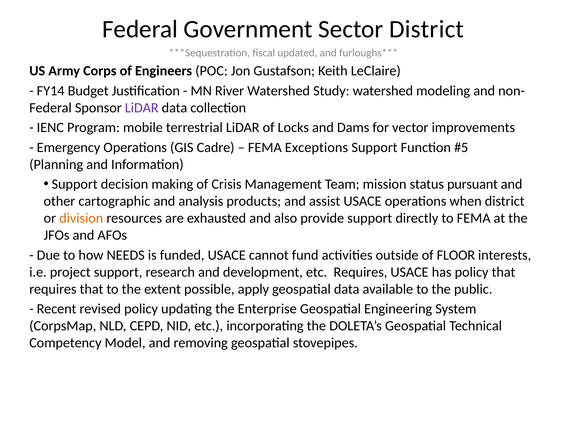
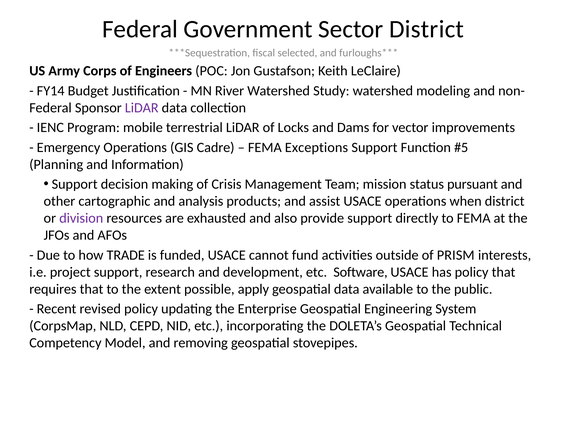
updated: updated -> selected (297, 53)
division colour: orange -> purple (81, 218)
NEEDS: NEEDS -> TRADE (126, 255)
FLOOR: FLOOR -> PRISM (456, 255)
etc Requires: Requires -> Software (360, 272)
